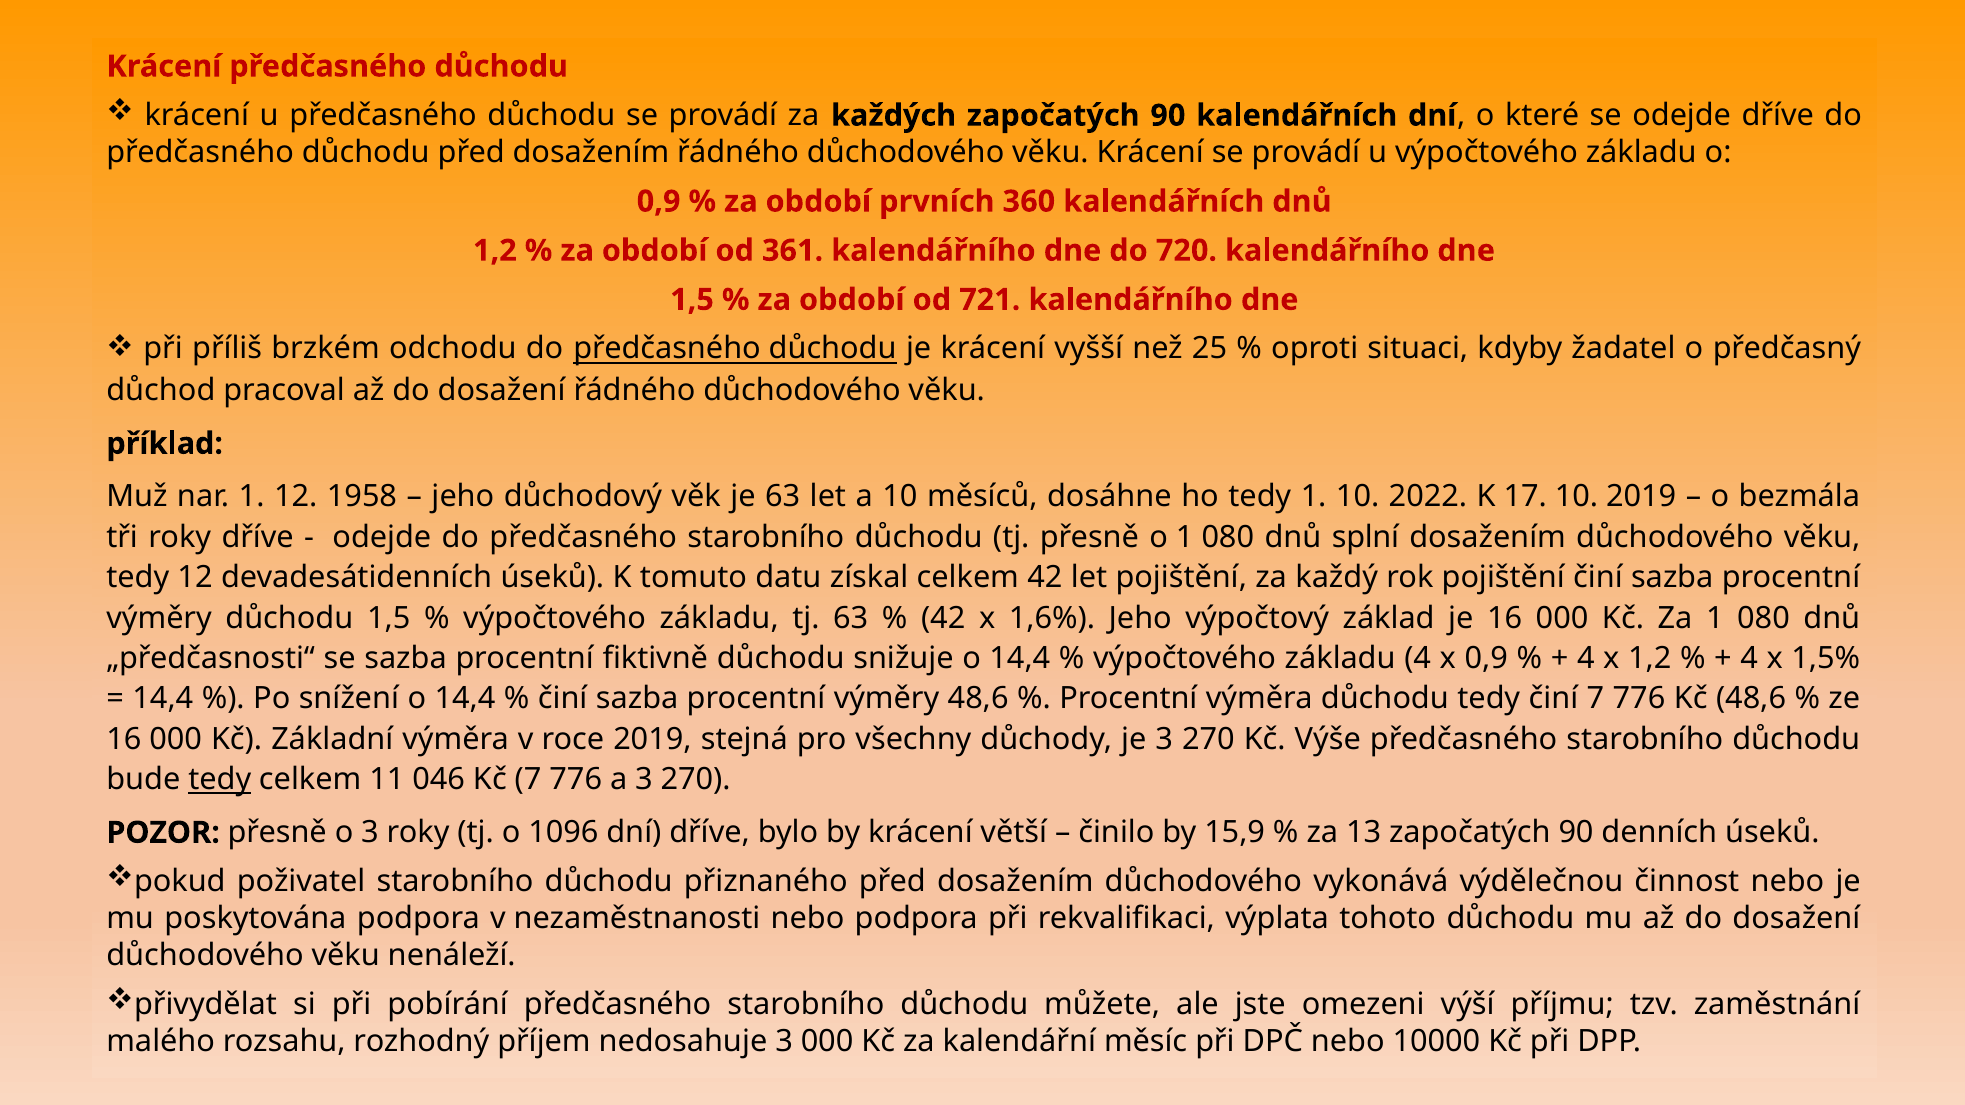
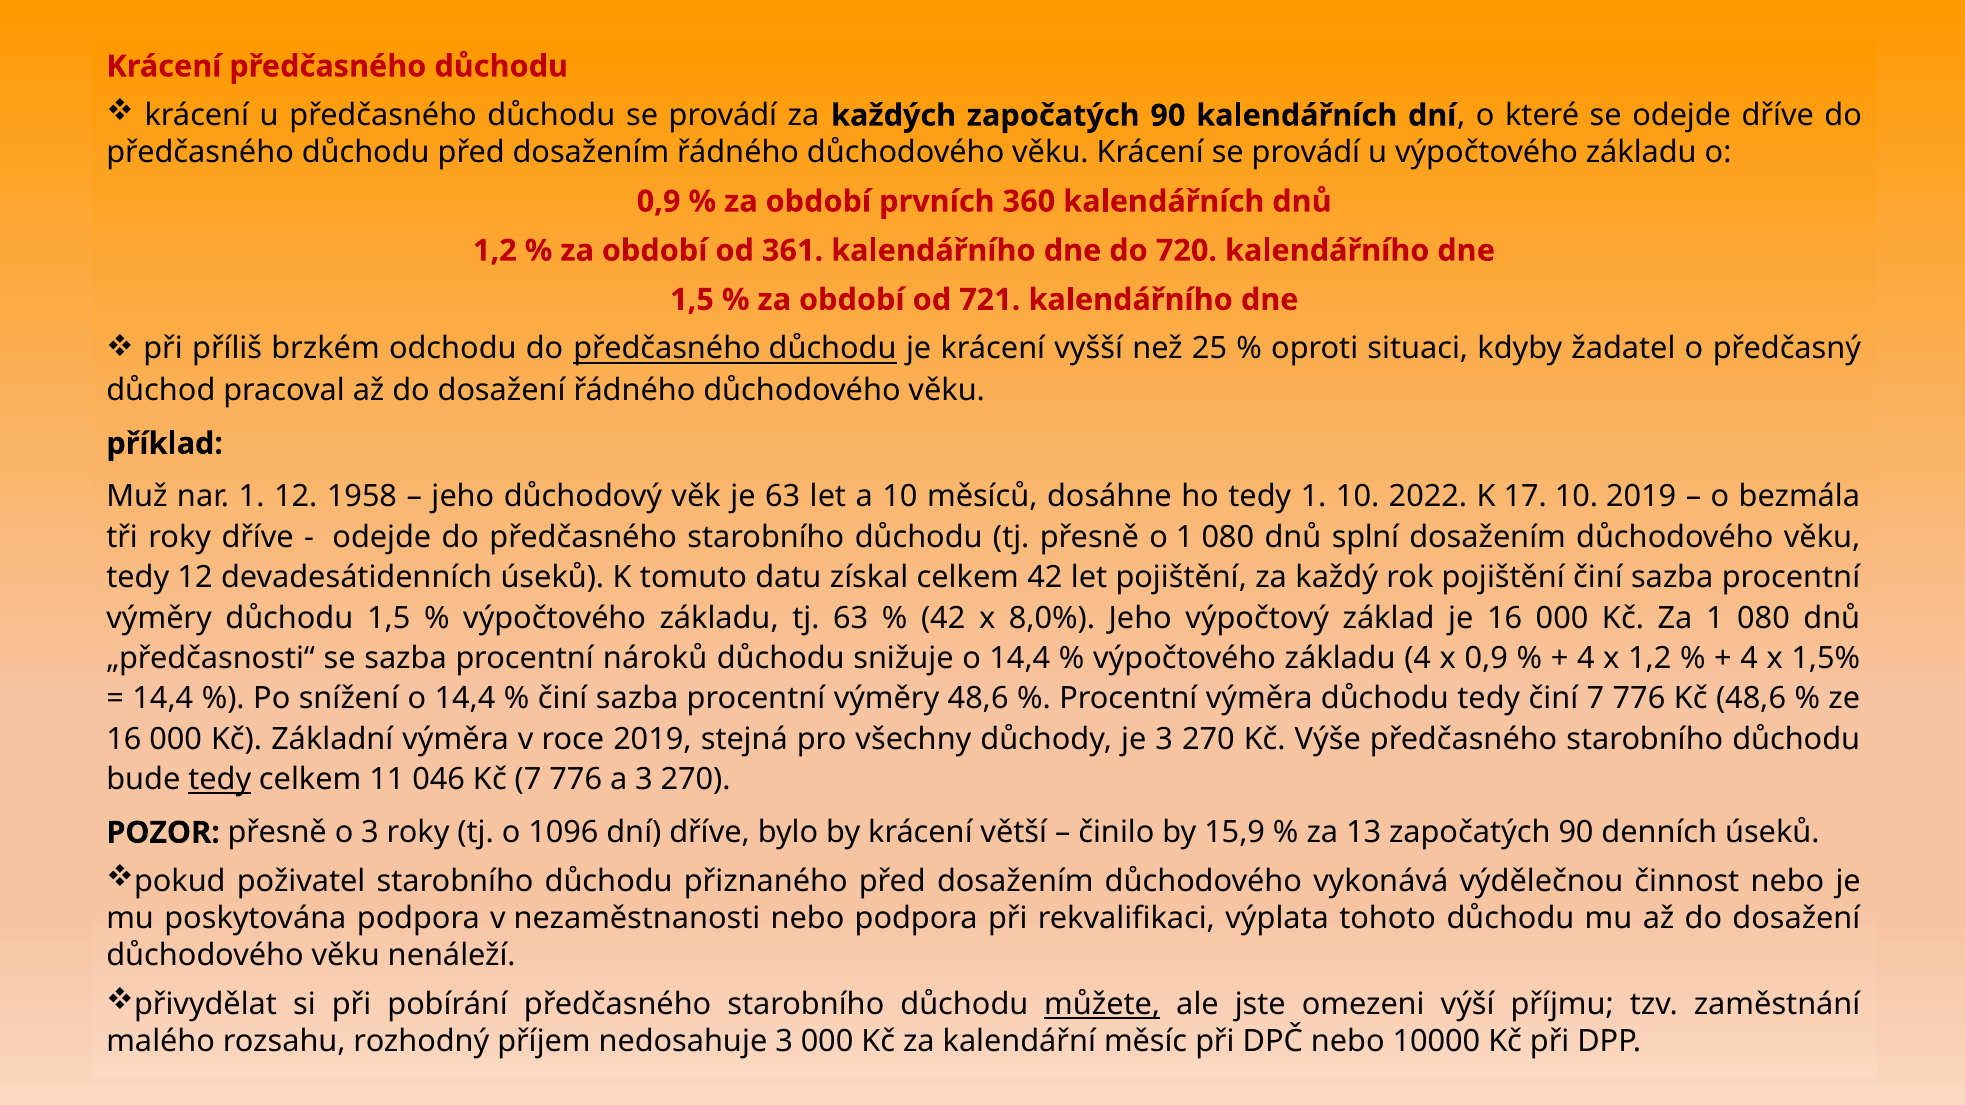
1,6%: 1,6% -> 8,0% (1052, 618)
fiktivně: fiktivně -> nároků (655, 659)
můžete underline: none -> present (1102, 1005)
